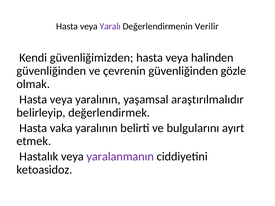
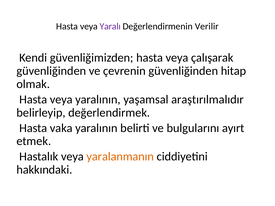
halinden: halinden -> çalışarak (212, 58)
gözle: gözle -> hitap (233, 71)
yaralanmanın colour: purple -> orange (120, 157)
ketoasidoz: ketoasidoz -> hakkındaki (44, 170)
